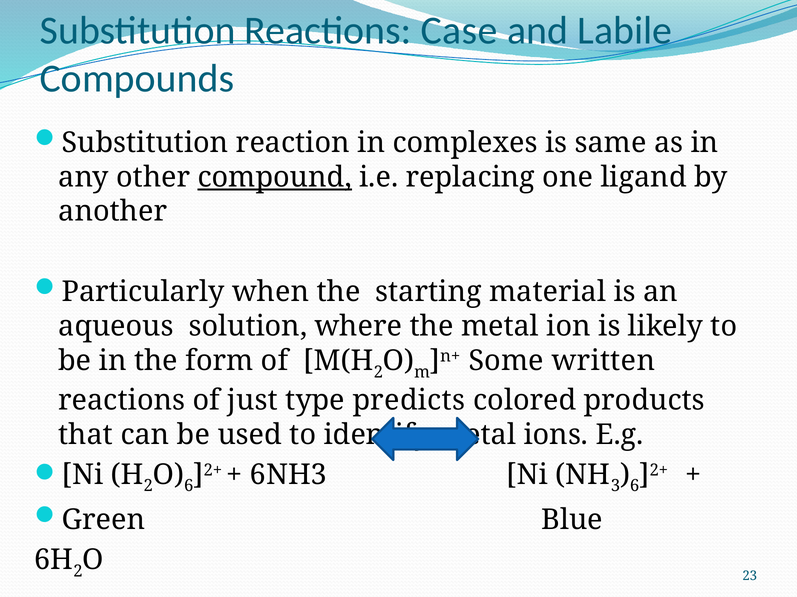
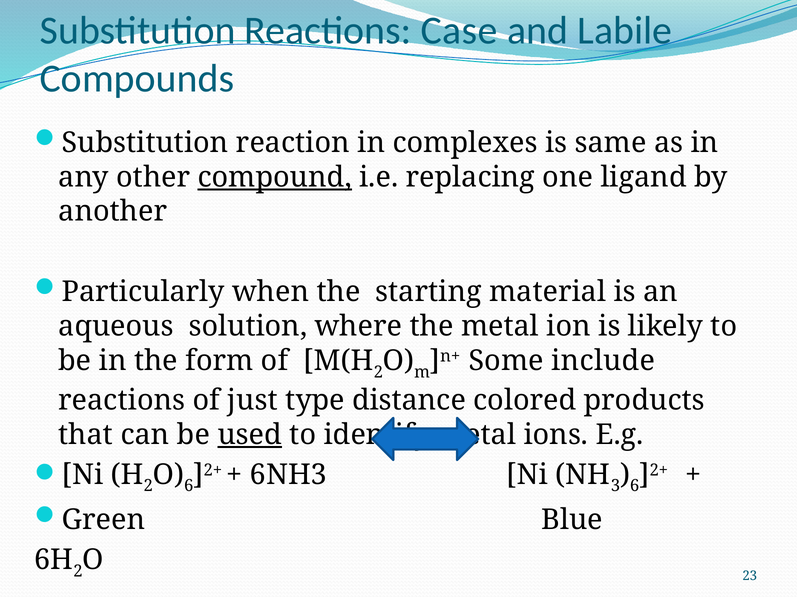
written: written -> include (603, 361)
predicts: predicts -> distance (409, 401)
used underline: none -> present (250, 435)
